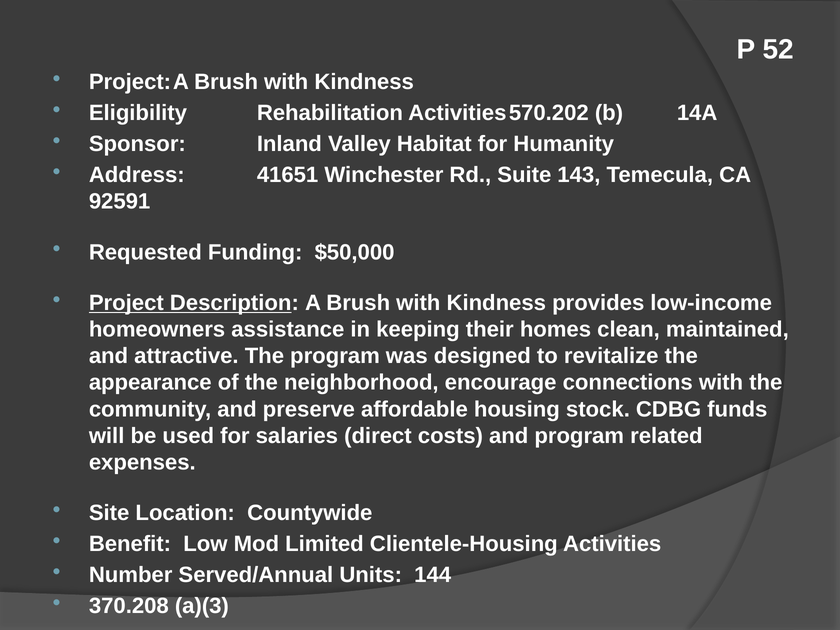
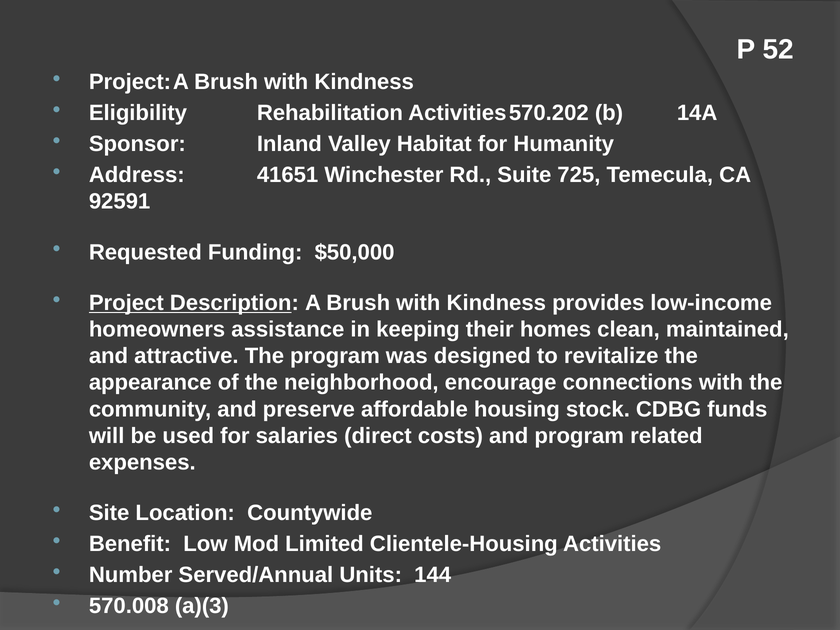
143: 143 -> 725 (579, 175)
370.208: 370.208 -> 570.008 (129, 606)
